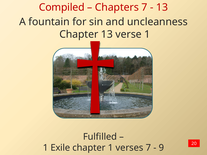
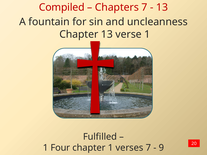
Exile: Exile -> Four (60, 148)
